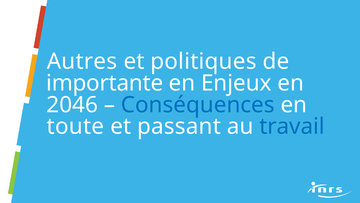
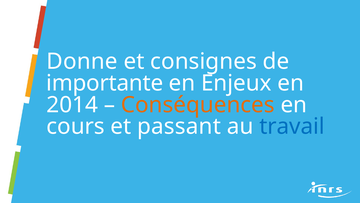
Autres: Autres -> Donne (82, 61)
politiques: politiques -> consignes (204, 61)
2046: 2046 -> 2014 (72, 105)
Conséquences colour: blue -> orange (198, 105)
toute: toute -> cours (76, 126)
